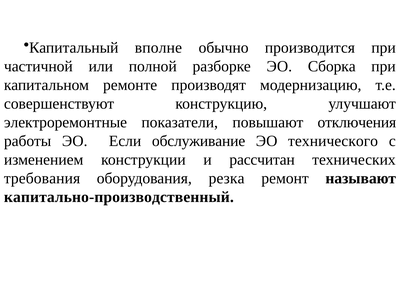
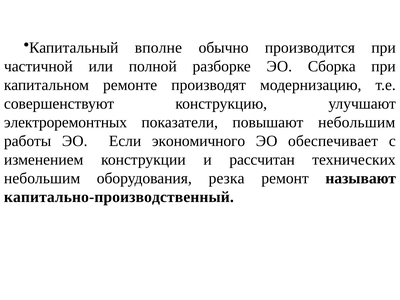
электроремонтные: электроремонтные -> электроремонтных (66, 122)
повышают отключения: отключения -> небольшим (357, 122)
обслуживание: обслуживание -> экономичного (199, 141)
технического: технического -> обеспечивает (333, 141)
требования: требования -> небольшим (42, 178)
